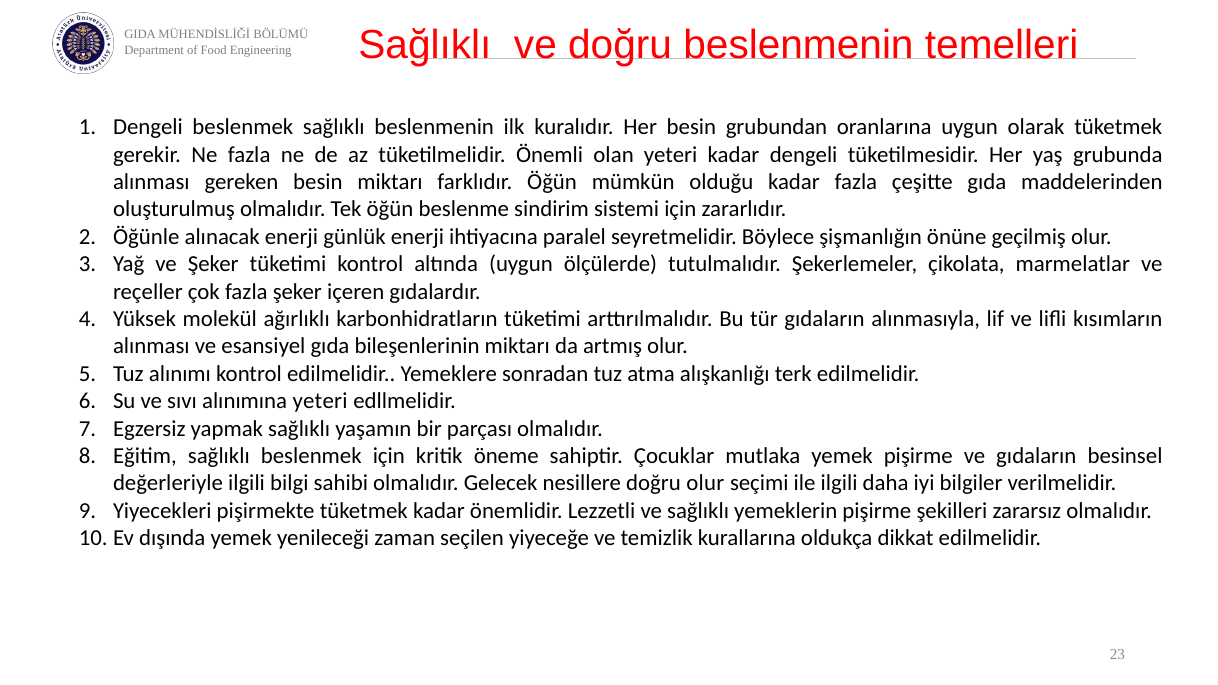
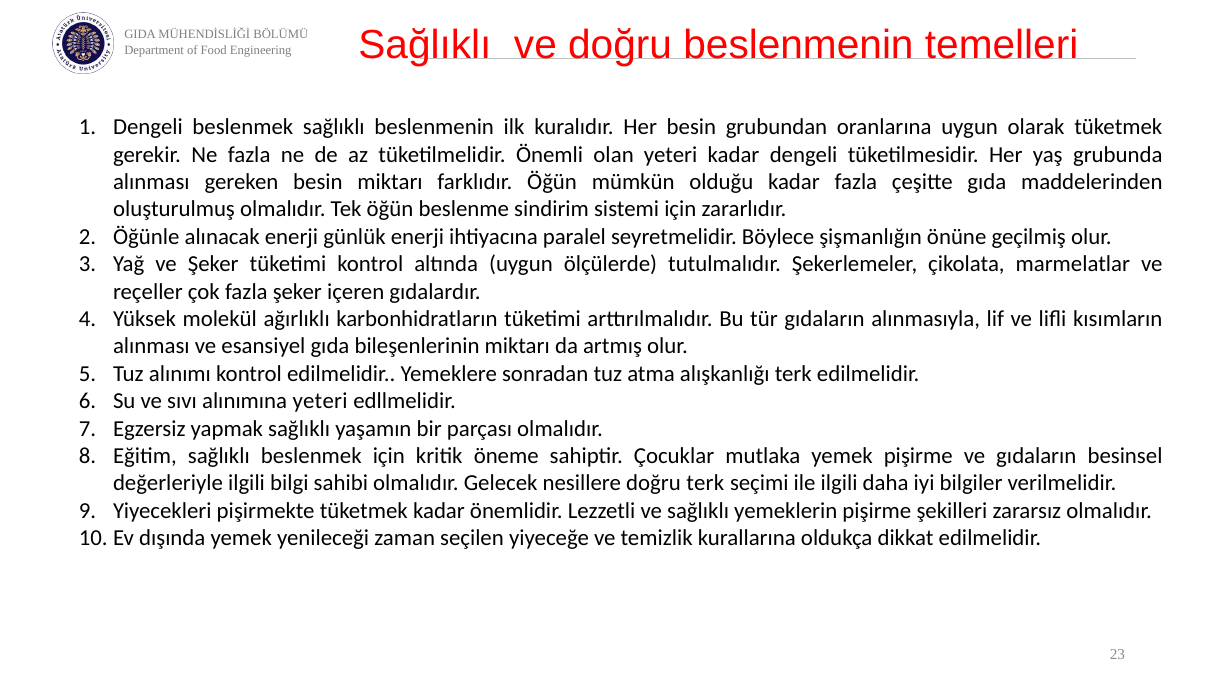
doğru olur: olur -> terk (705, 483)
